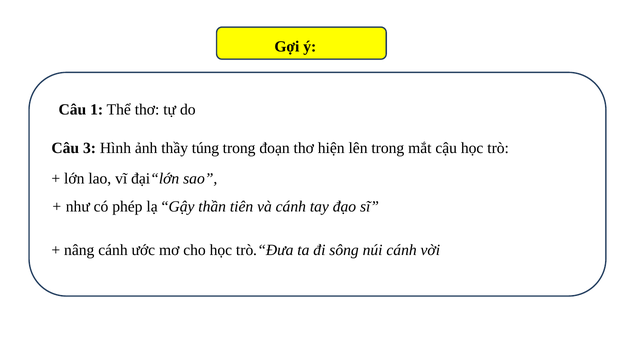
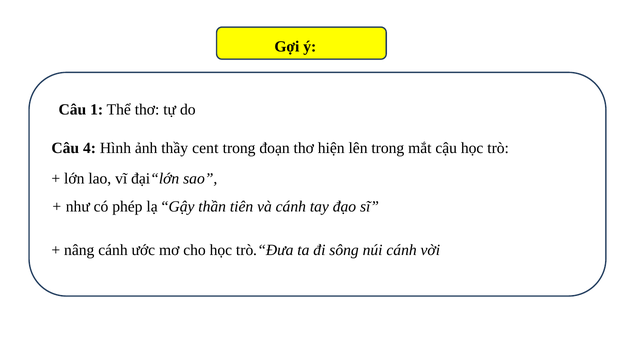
3: 3 -> 4 (90, 148)
túng: túng -> cent (205, 148)
